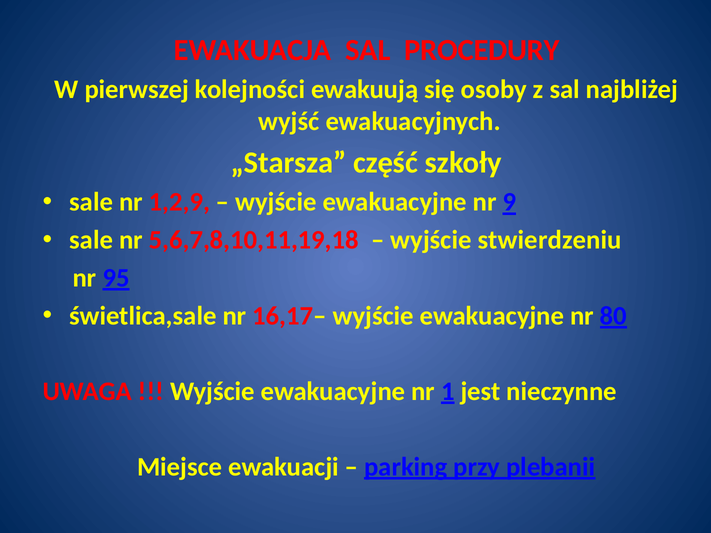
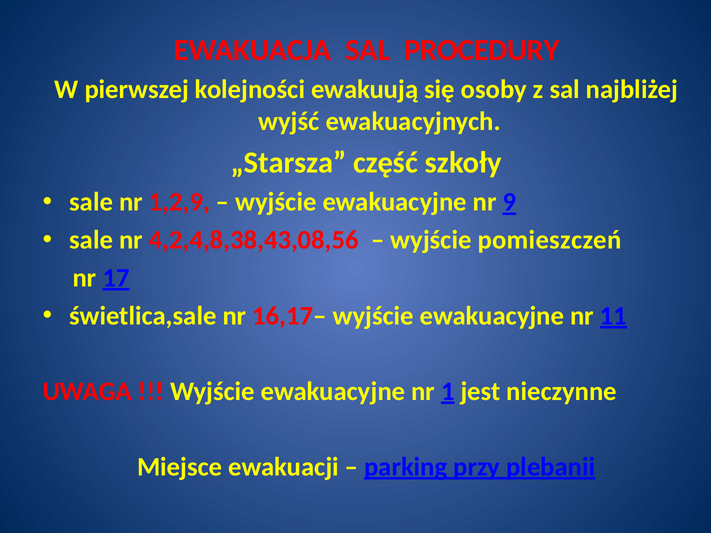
5,6,7,8,10,11,19,18: 5,6,7,8,10,11,19,18 -> 4,2,4,8,38,43,08,56 (254, 240)
stwierdzeniu: stwierdzeniu -> pomieszczeń (550, 240)
95: 95 -> 17 (116, 278)
80: 80 -> 11 (613, 316)
